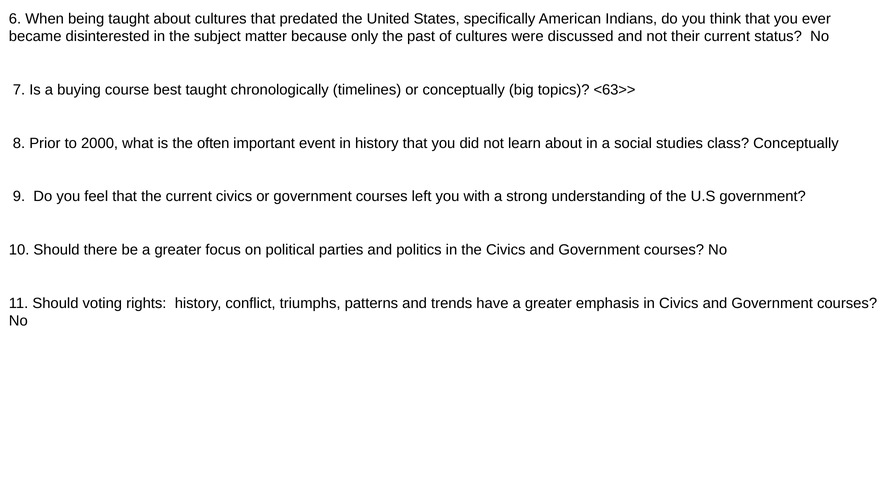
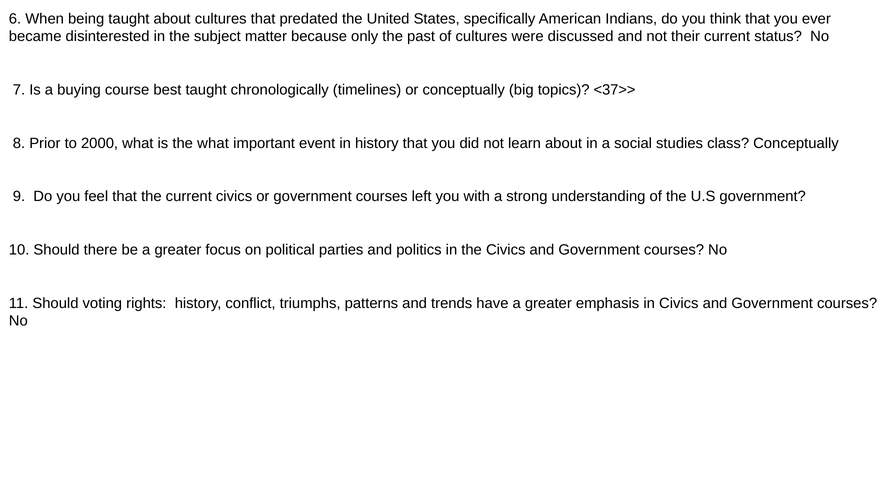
<63>>: <63>> -> <37>> (614, 90)
the often: often -> what (213, 143)
